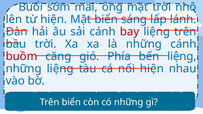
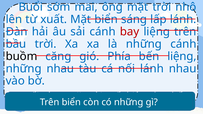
từ hiện: hiện -> xuất (54, 19)
buồm colour: red -> black (22, 56)
những liệng: liệng -> nhau (60, 69)
hiện: hiện -> lánh (152, 69)
